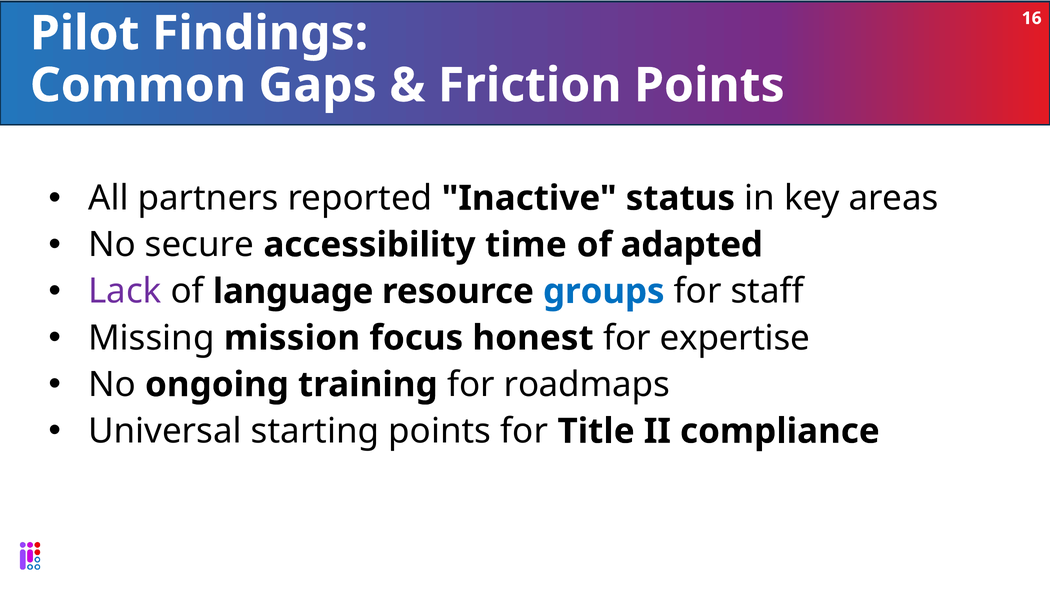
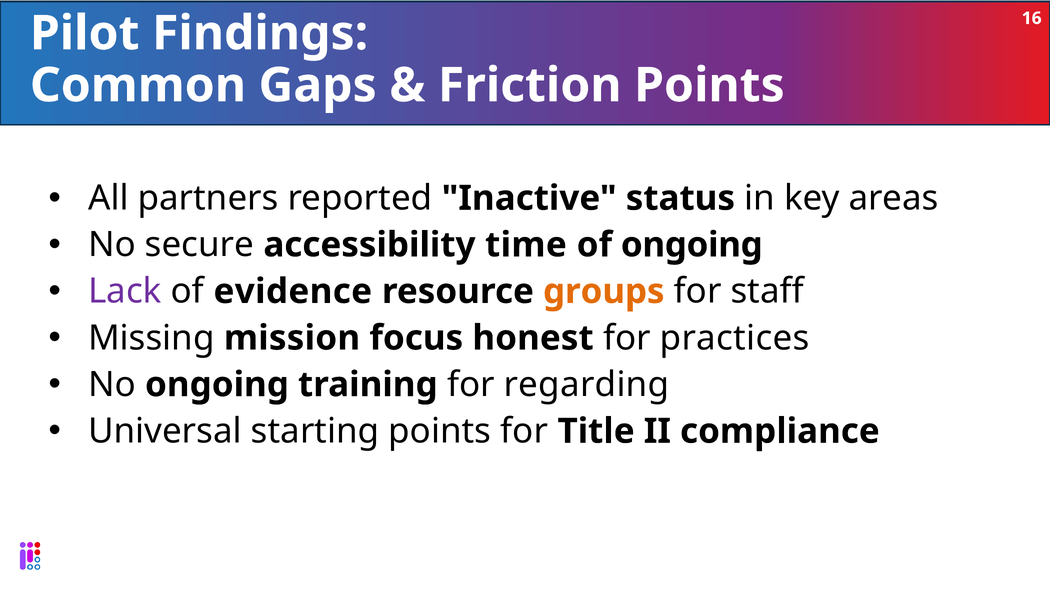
of adapted: adapted -> ongoing (692, 245)
language: language -> evidence (293, 291)
groups colour: blue -> orange (604, 291)
expertise: expertise -> practices (735, 338)
roadmaps: roadmaps -> regarding (587, 384)
